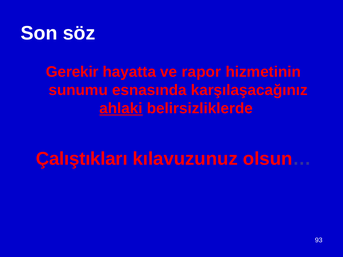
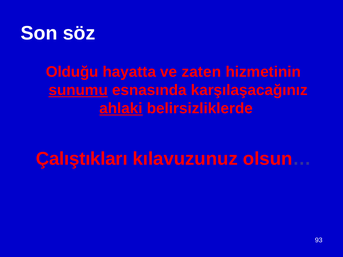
Gerekir: Gerekir -> Olduğu (72, 72)
rapor: rapor -> zaten (201, 72)
sunumu underline: none -> present (78, 90)
